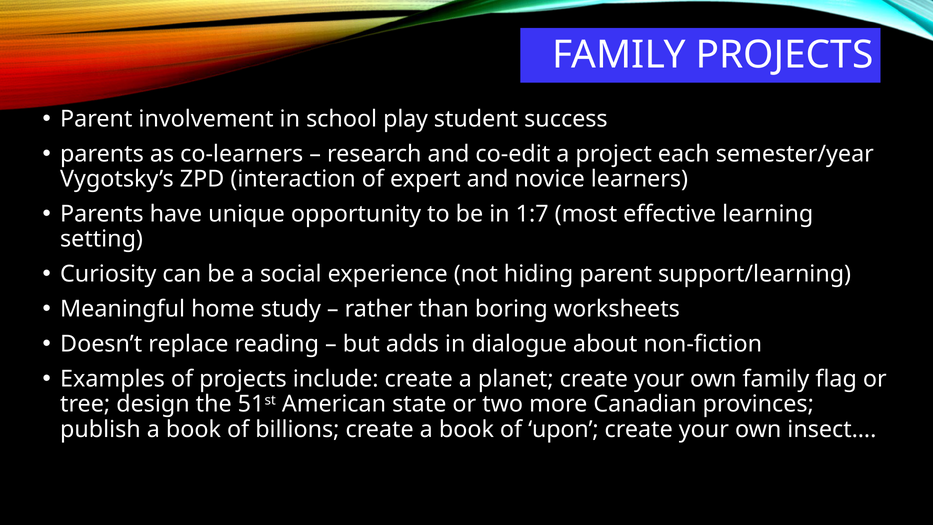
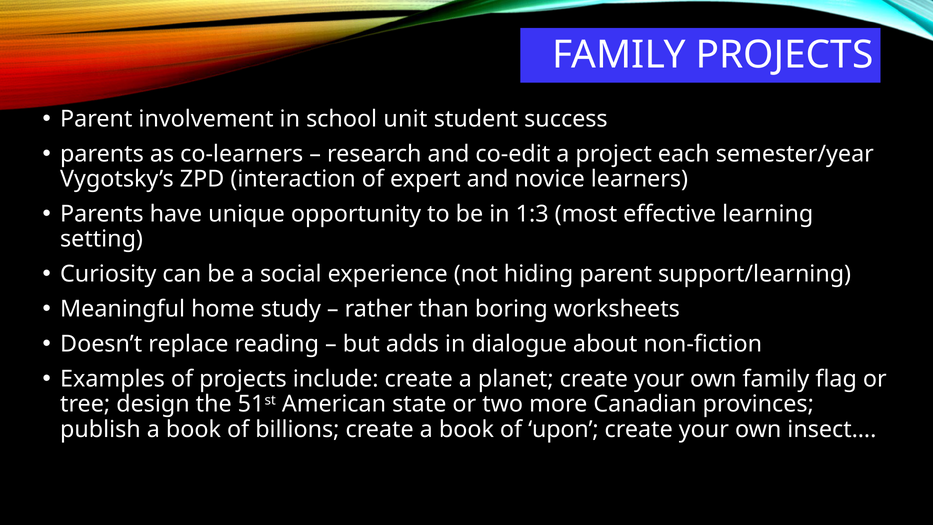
play: play -> unit (405, 119)
1:7: 1:7 -> 1:3 (532, 214)
